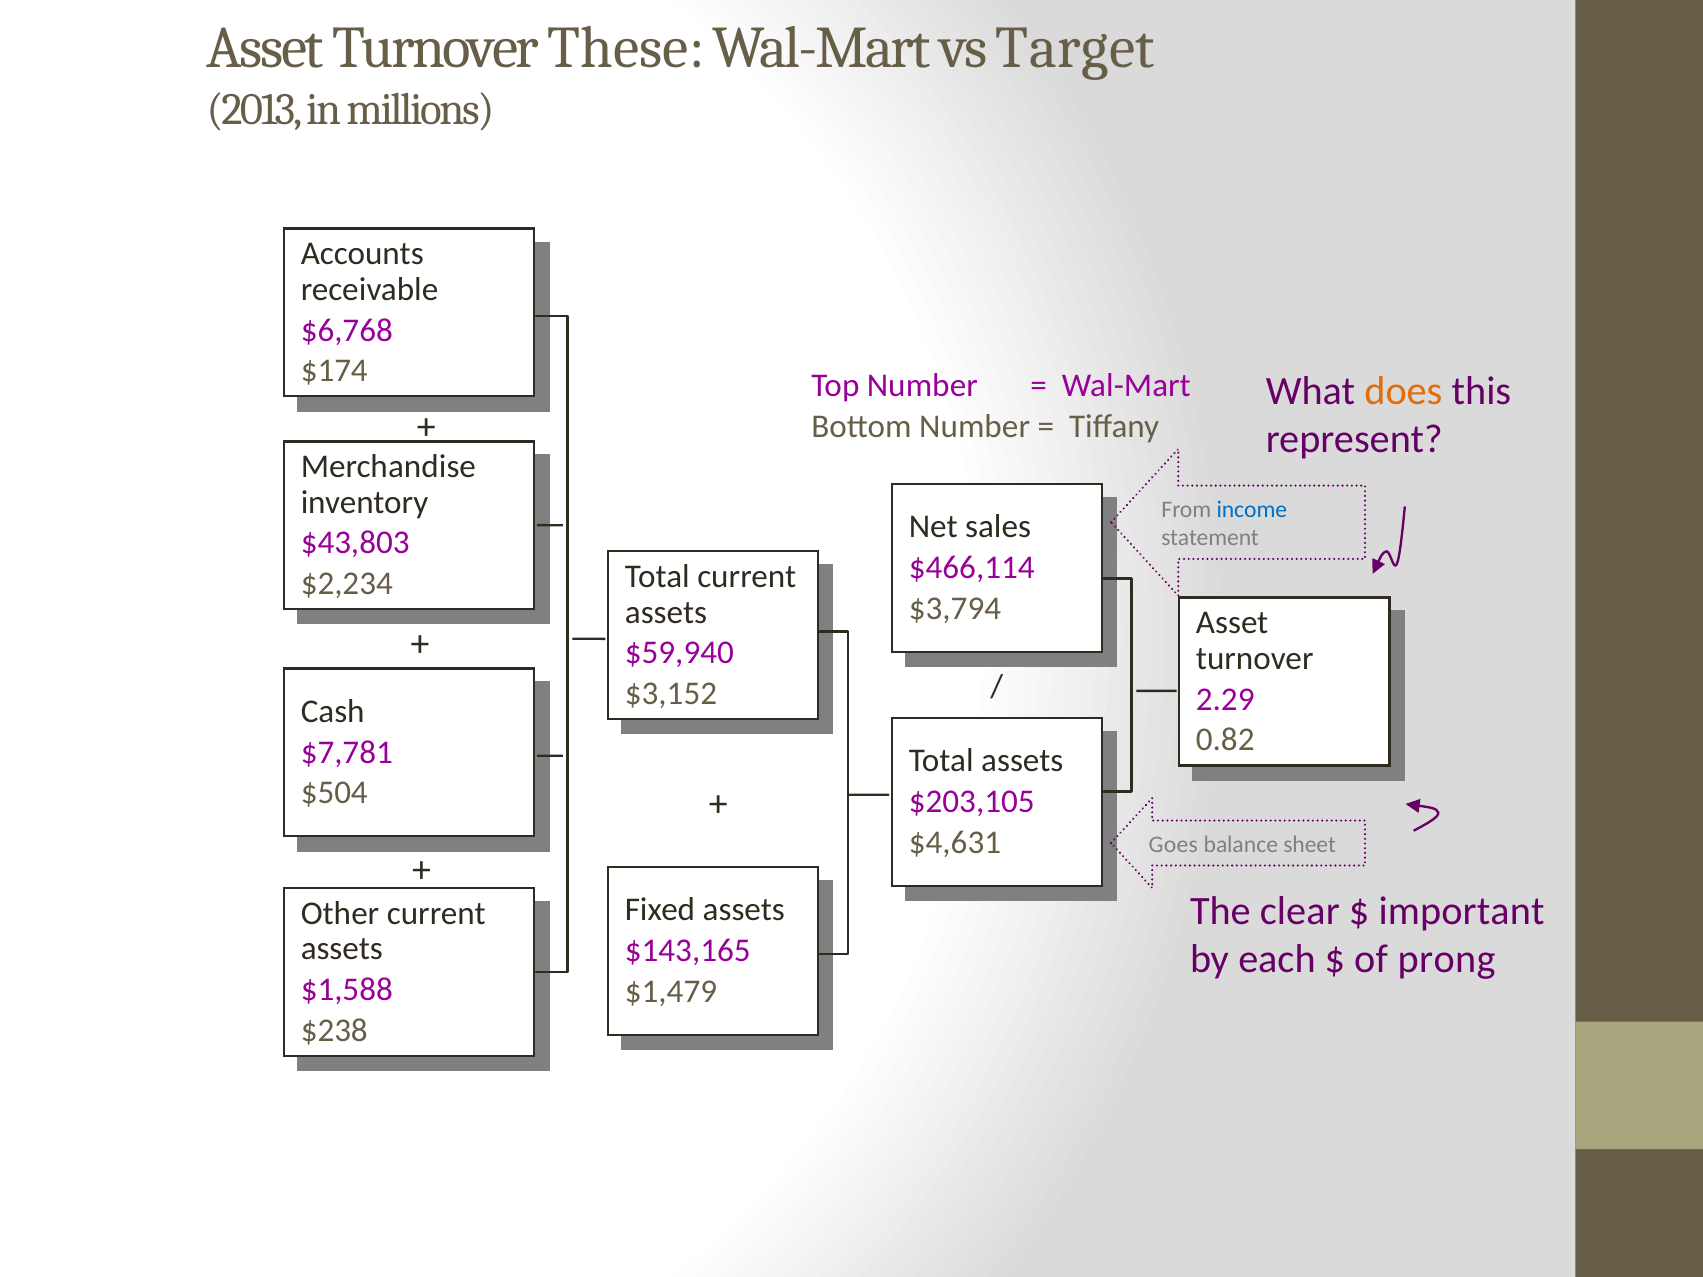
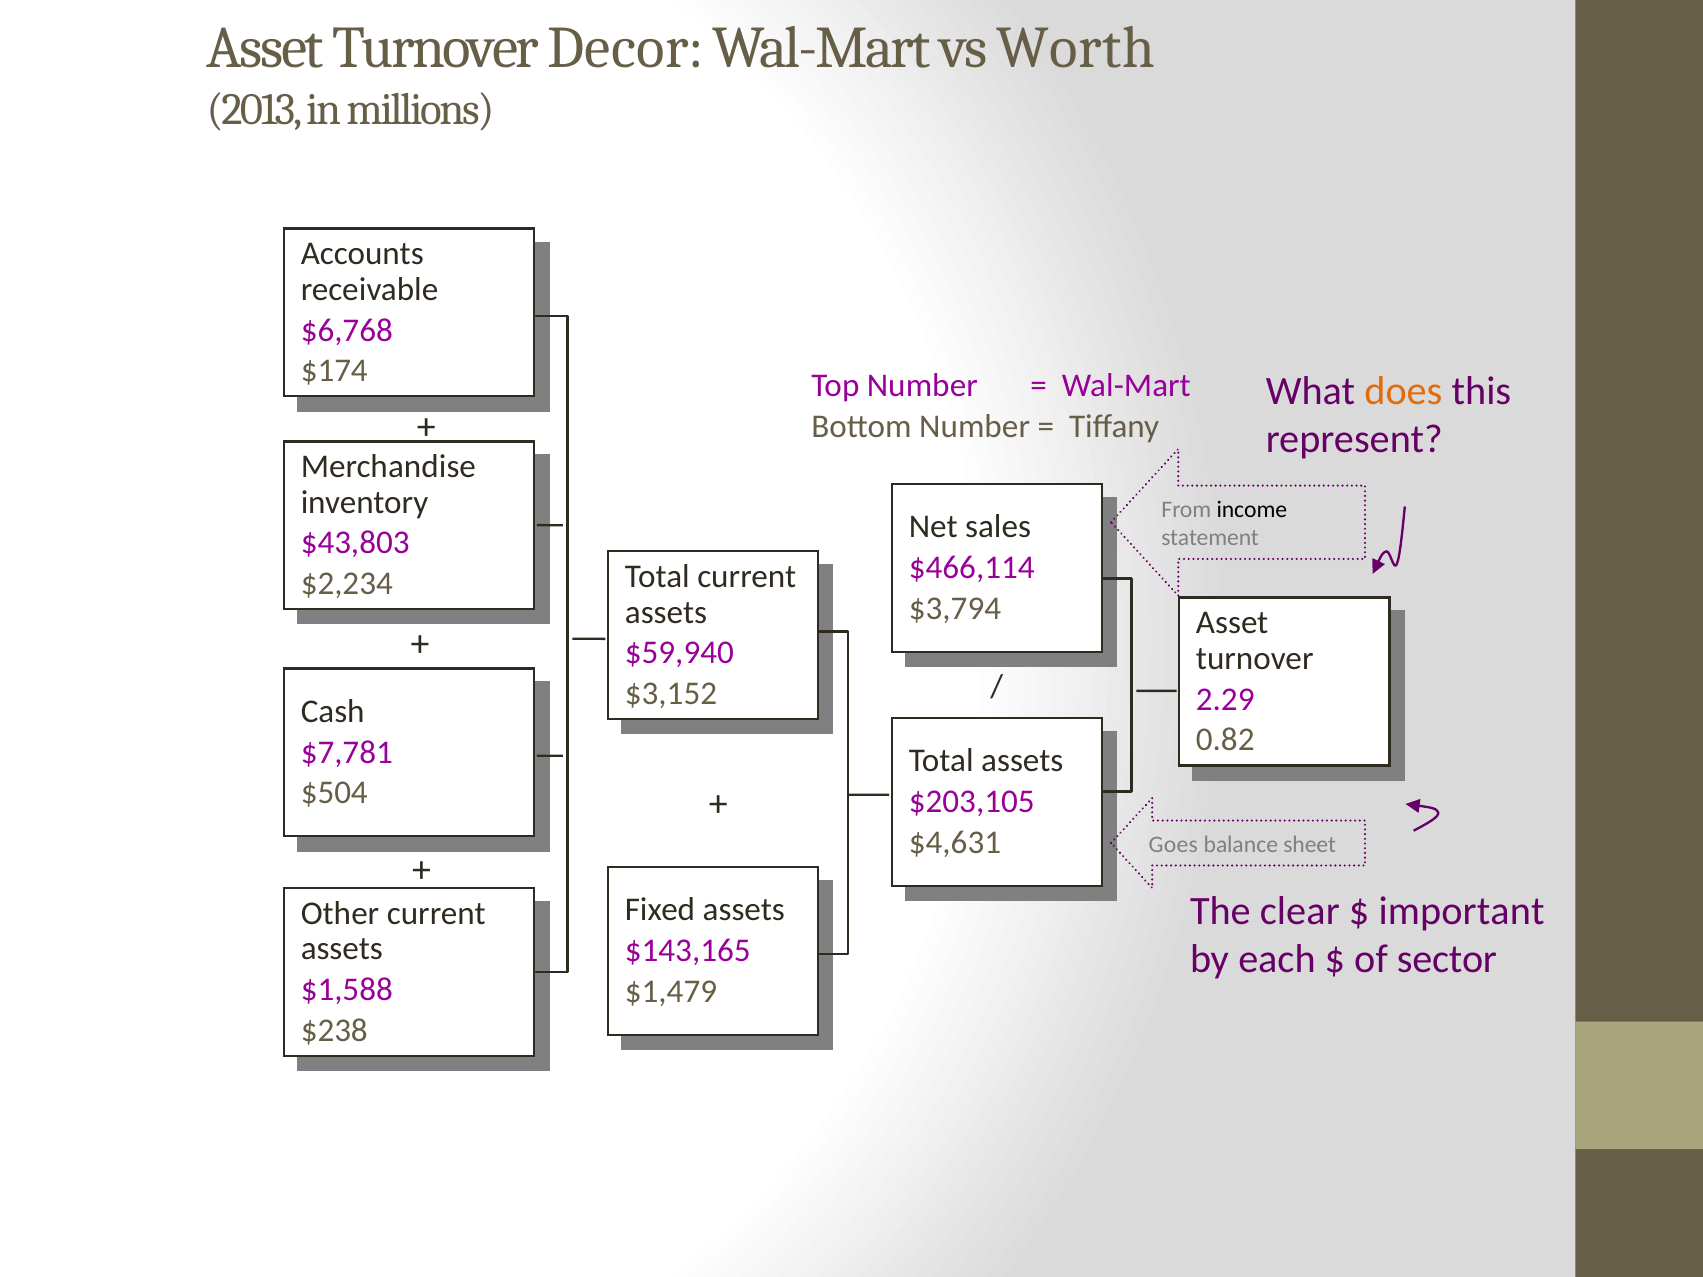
These: These -> Decor (626, 48)
Target: Target -> Worth (1075, 48)
income colour: blue -> black (1252, 510)
prong: prong -> sector (1447, 960)
